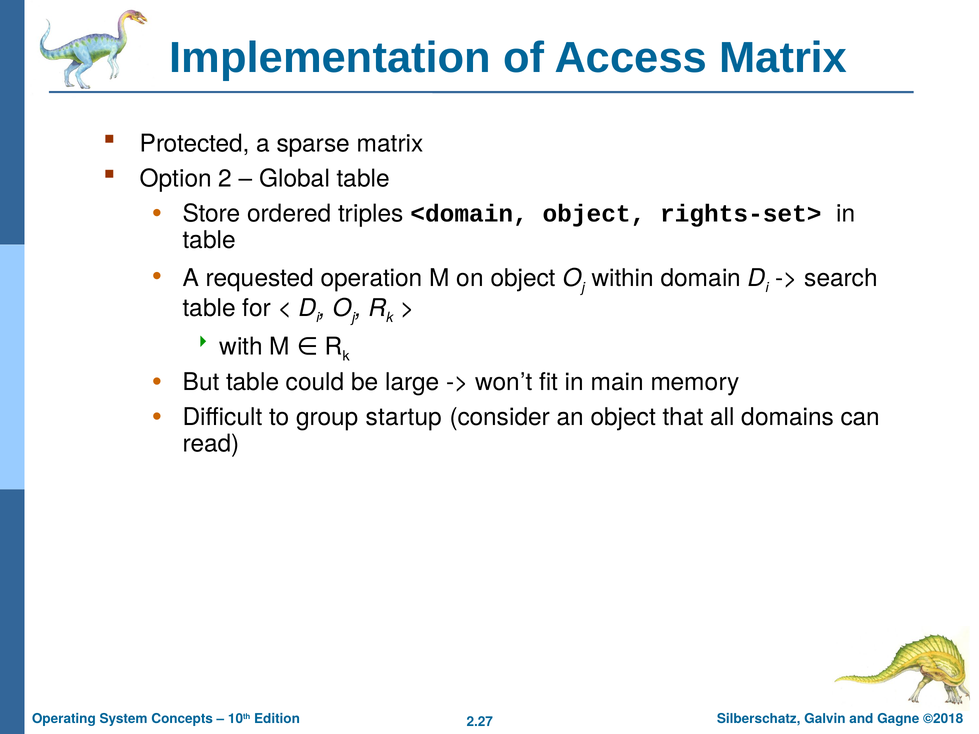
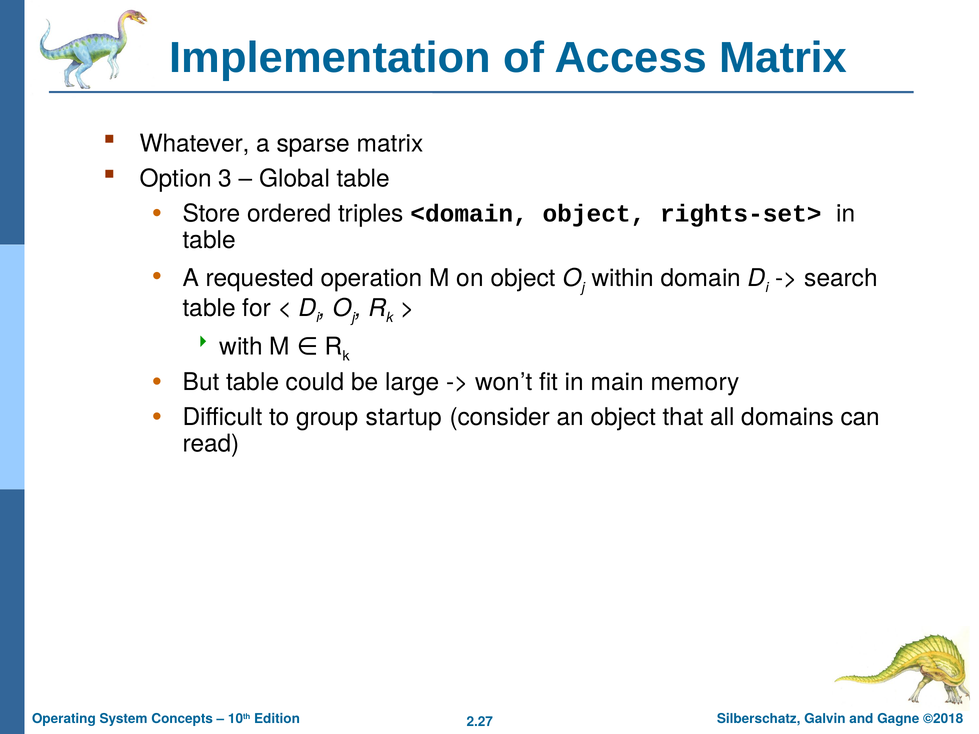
Protected: Protected -> Whatever (195, 144)
2: 2 -> 3 (225, 179)
